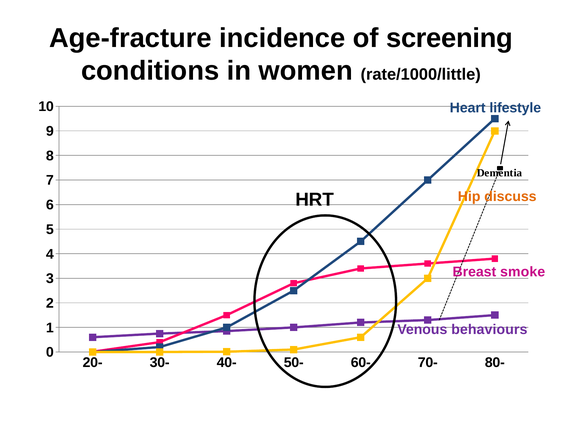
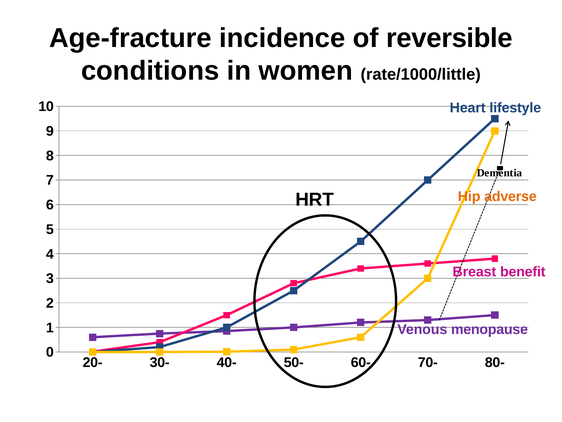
screening: screening -> reversible (450, 38)
discuss: discuss -> adverse (510, 196)
smoke: smoke -> benefit (523, 272)
behaviours: behaviours -> menopause (489, 329)
